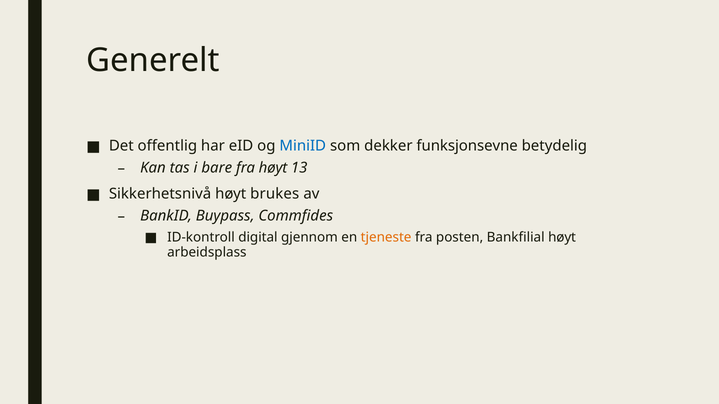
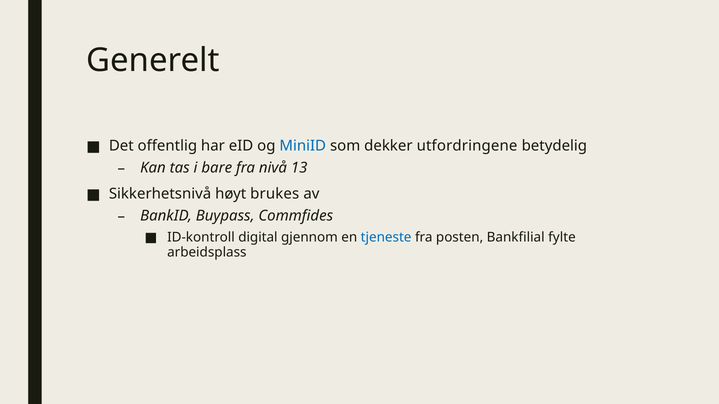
funksjonsevne: funksjonsevne -> utfordringene (467, 146)
fra høyt: høyt -> nivå (273, 168)
tjeneste colour: orange -> blue (386, 238)
Bankfilial høyt: høyt -> fylte (562, 238)
